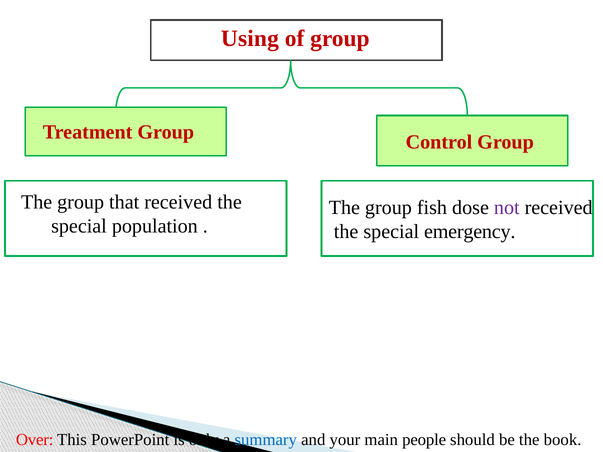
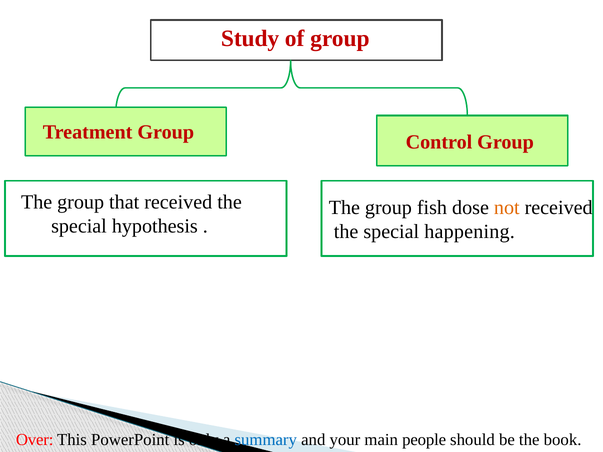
Using: Using -> Study (250, 39)
not colour: purple -> orange (507, 208)
population: population -> hypothesis (155, 226)
emergency: emergency -> happening (470, 232)
